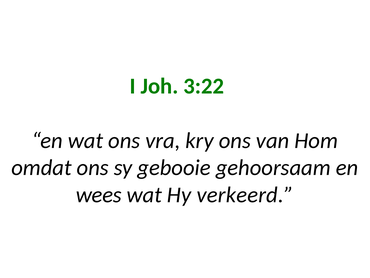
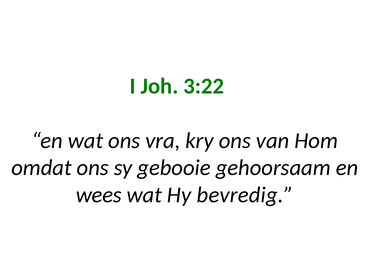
verkeerd: verkeerd -> bevredig (245, 195)
